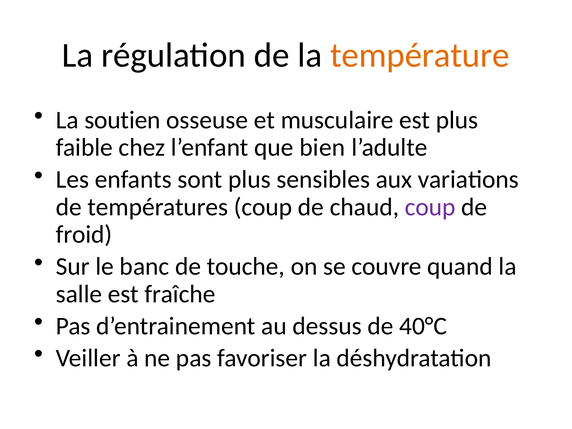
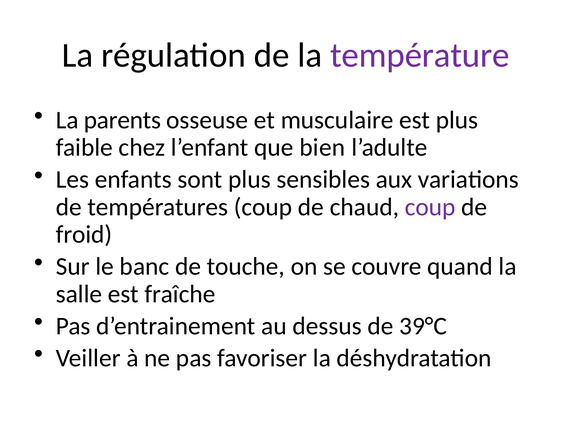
température colour: orange -> purple (420, 55)
soutien: soutien -> parents (123, 120)
40°C: 40°C -> 39°C (423, 326)
